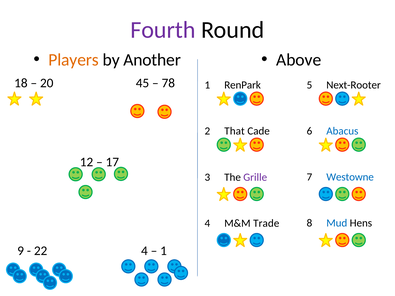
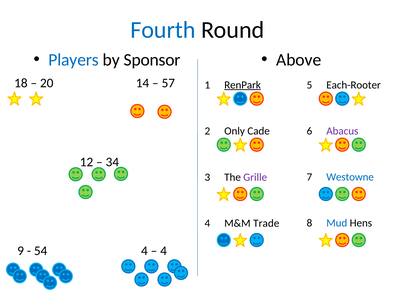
Fourth colour: purple -> blue (163, 30)
Players colour: orange -> blue (74, 60)
Another: Another -> Sponsor (152, 60)
45: 45 -> 14 (142, 83)
78: 78 -> 57 (168, 83)
RenPark underline: none -> present (243, 85)
Next-Rooter: Next-Rooter -> Each-Rooter (354, 85)
Abacus colour: blue -> purple (342, 131)
That: That -> Only (235, 131)
17: 17 -> 34 (112, 162)
22: 22 -> 54 (41, 251)
1: 1 -> 4 (164, 251)
